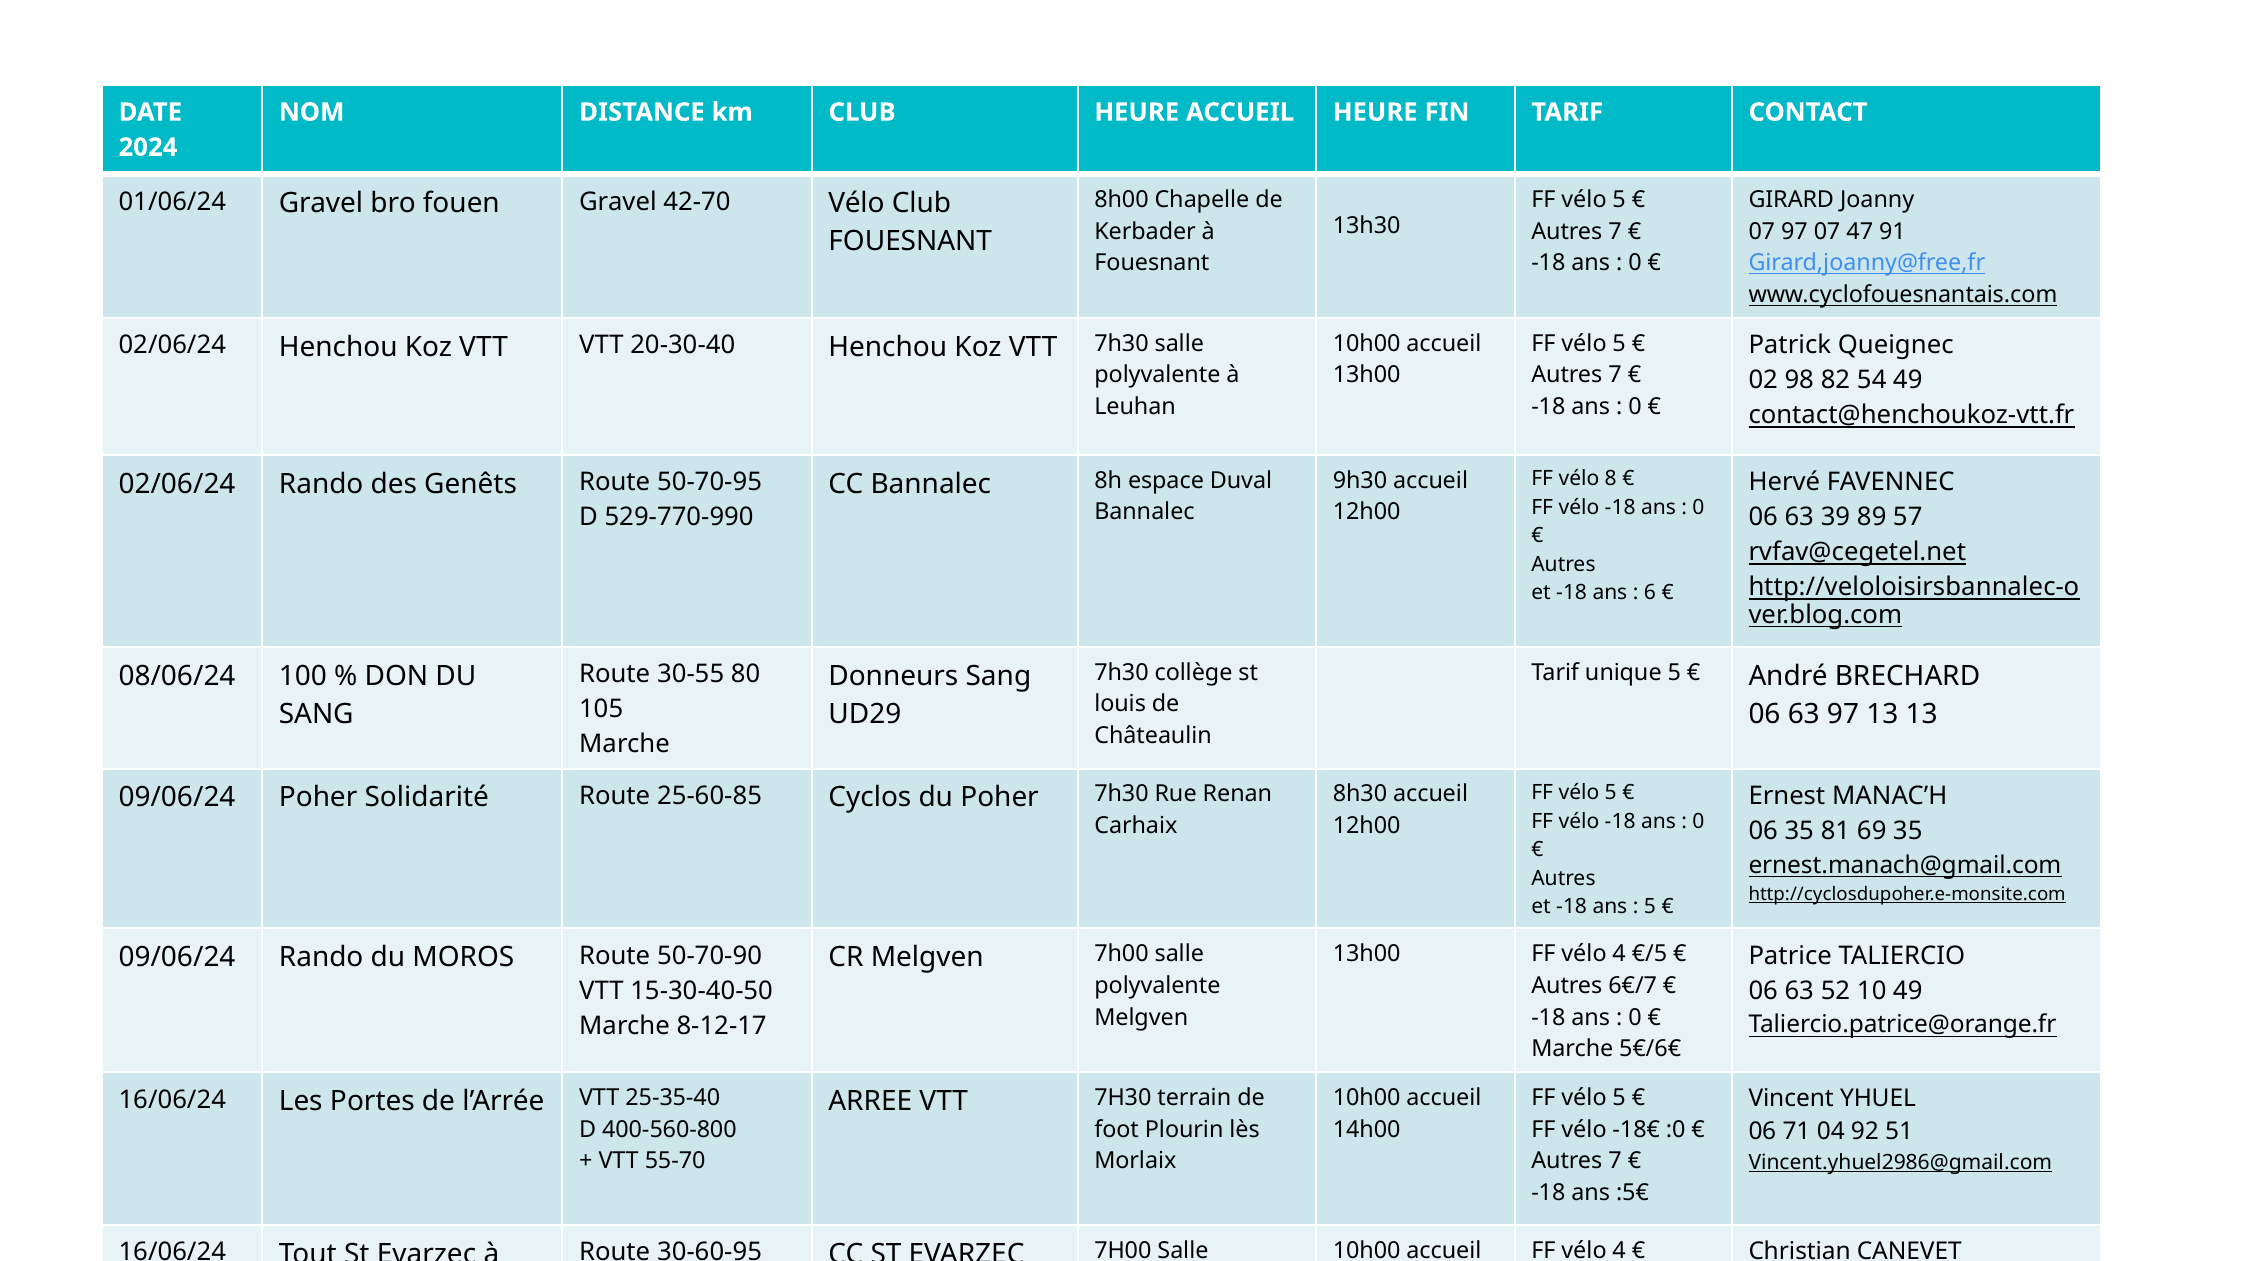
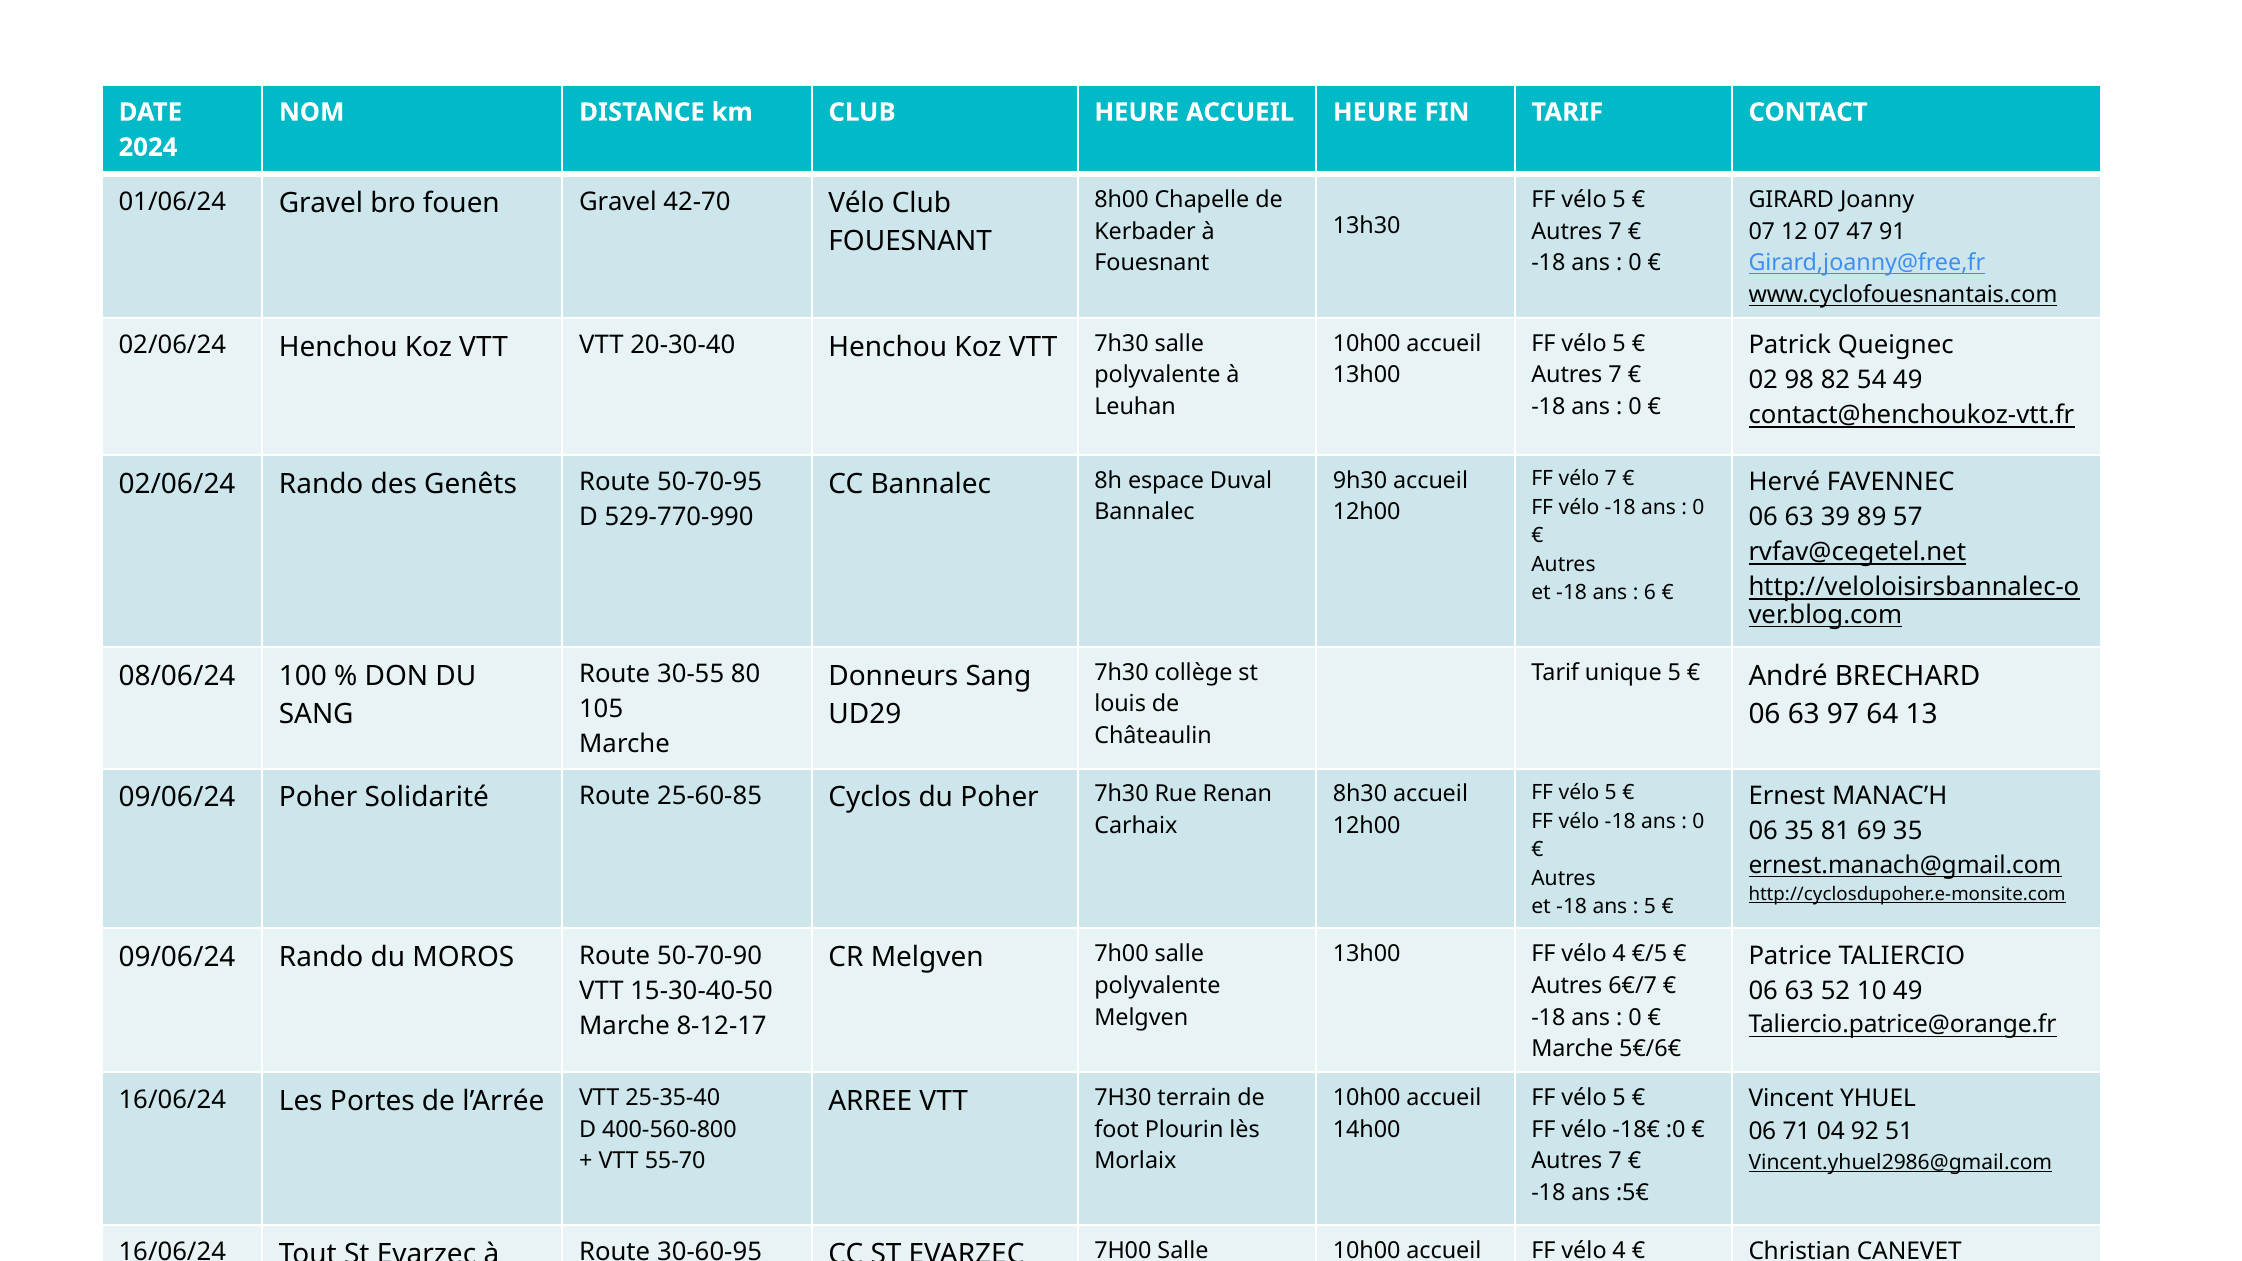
07 97: 97 -> 12 (1794, 232)
vélo 8: 8 -> 7 (1611, 479)
97 13: 13 -> 64 (1882, 714)
